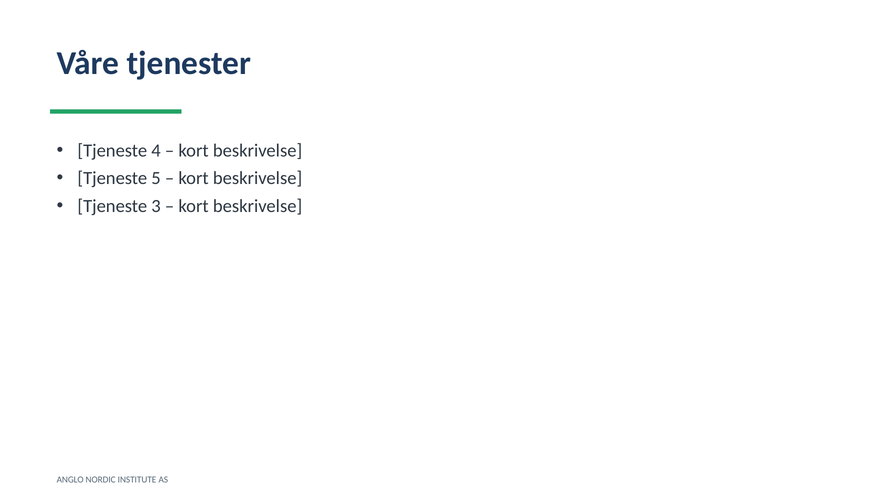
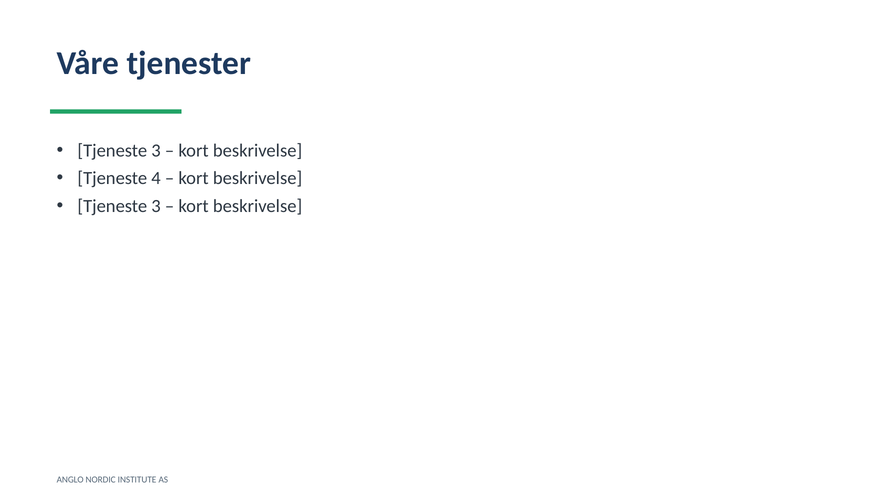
4: 4 -> 3 (156, 151)
5: 5 -> 4 (156, 179)
